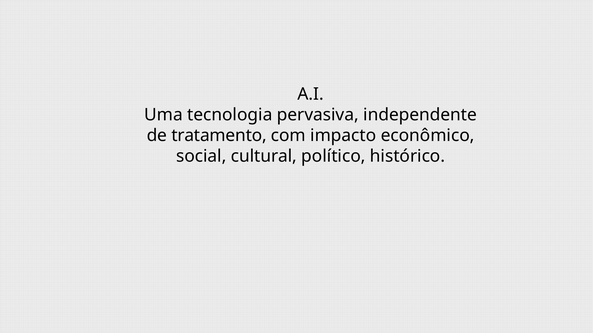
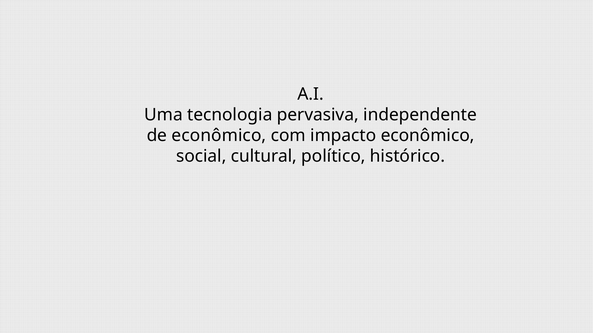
de tratamento: tratamento -> econômico (219, 136)
